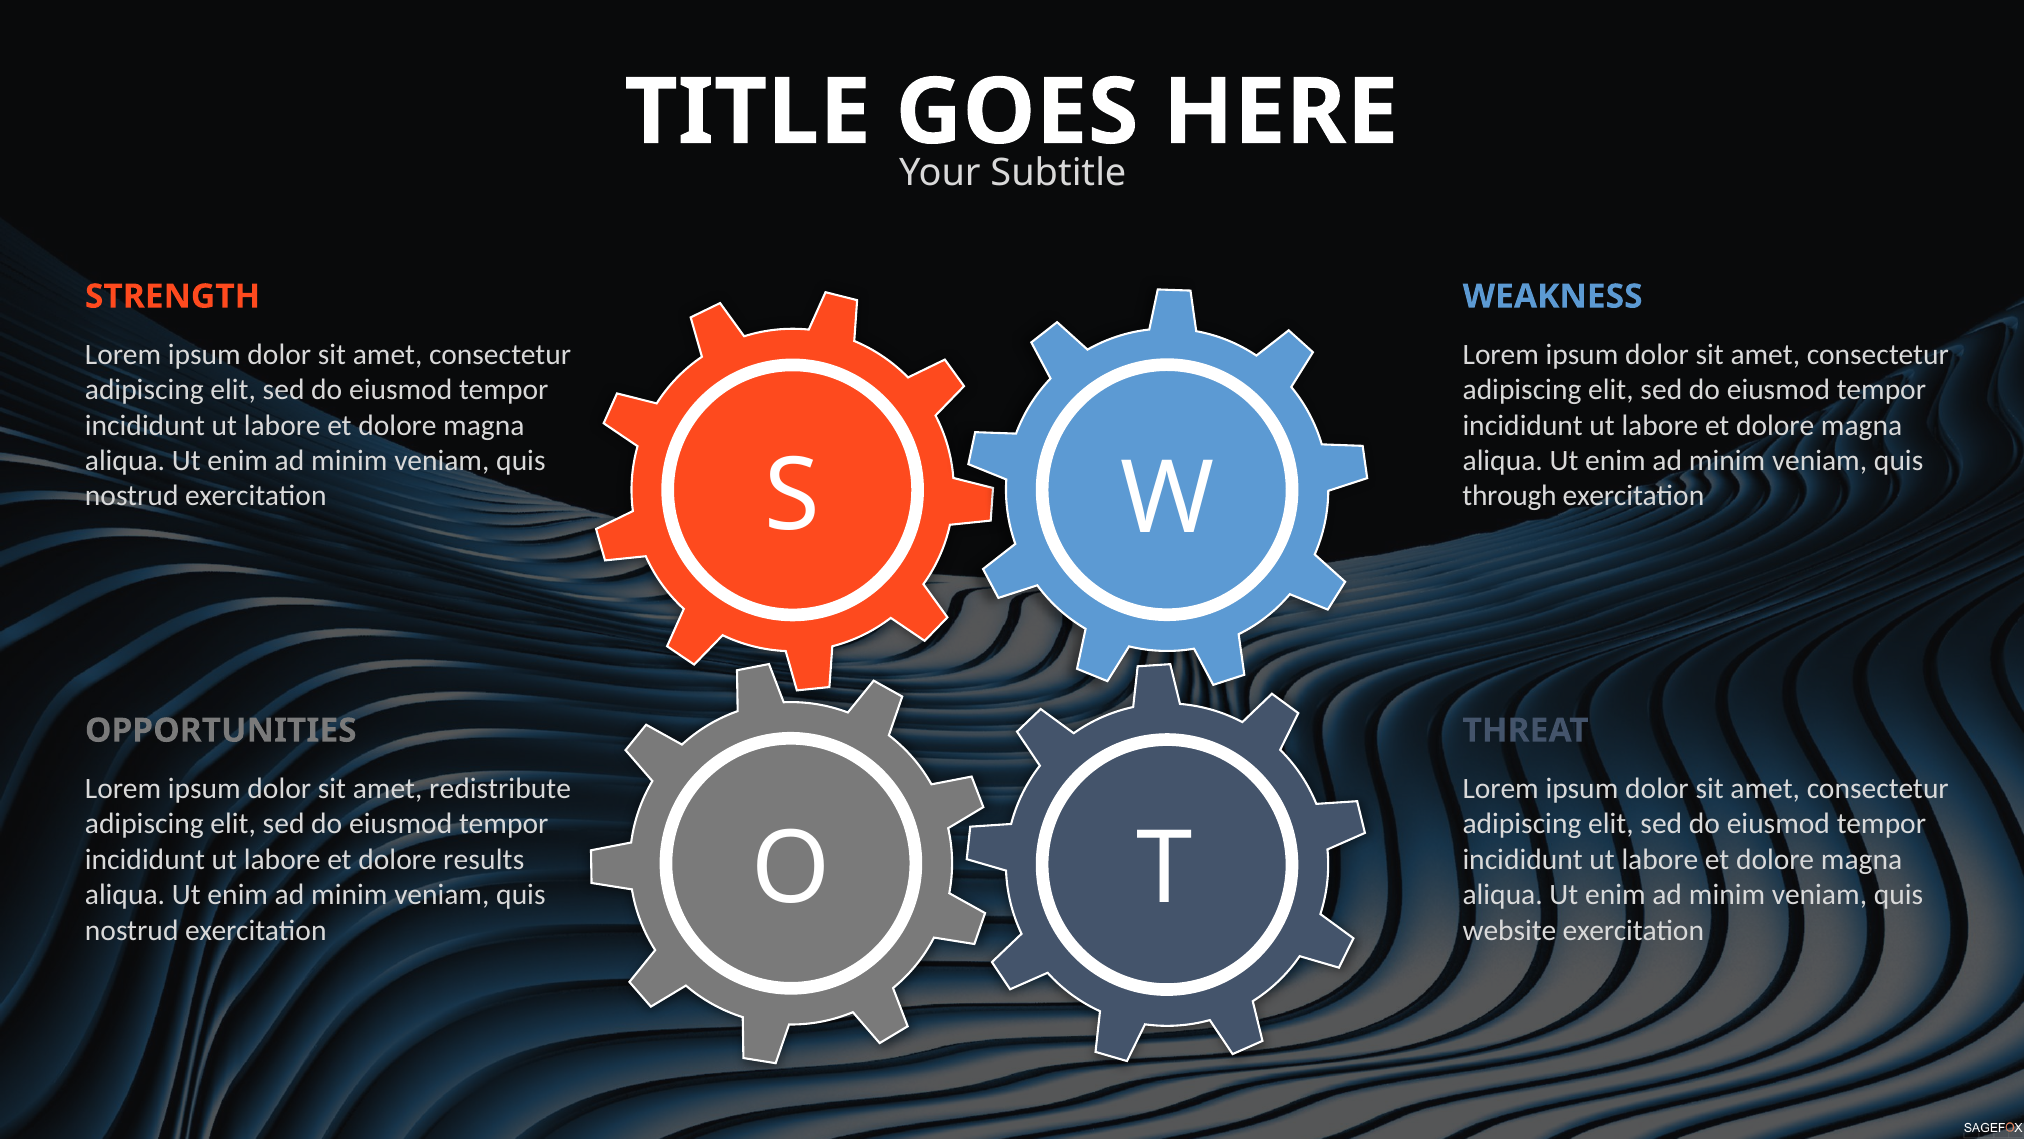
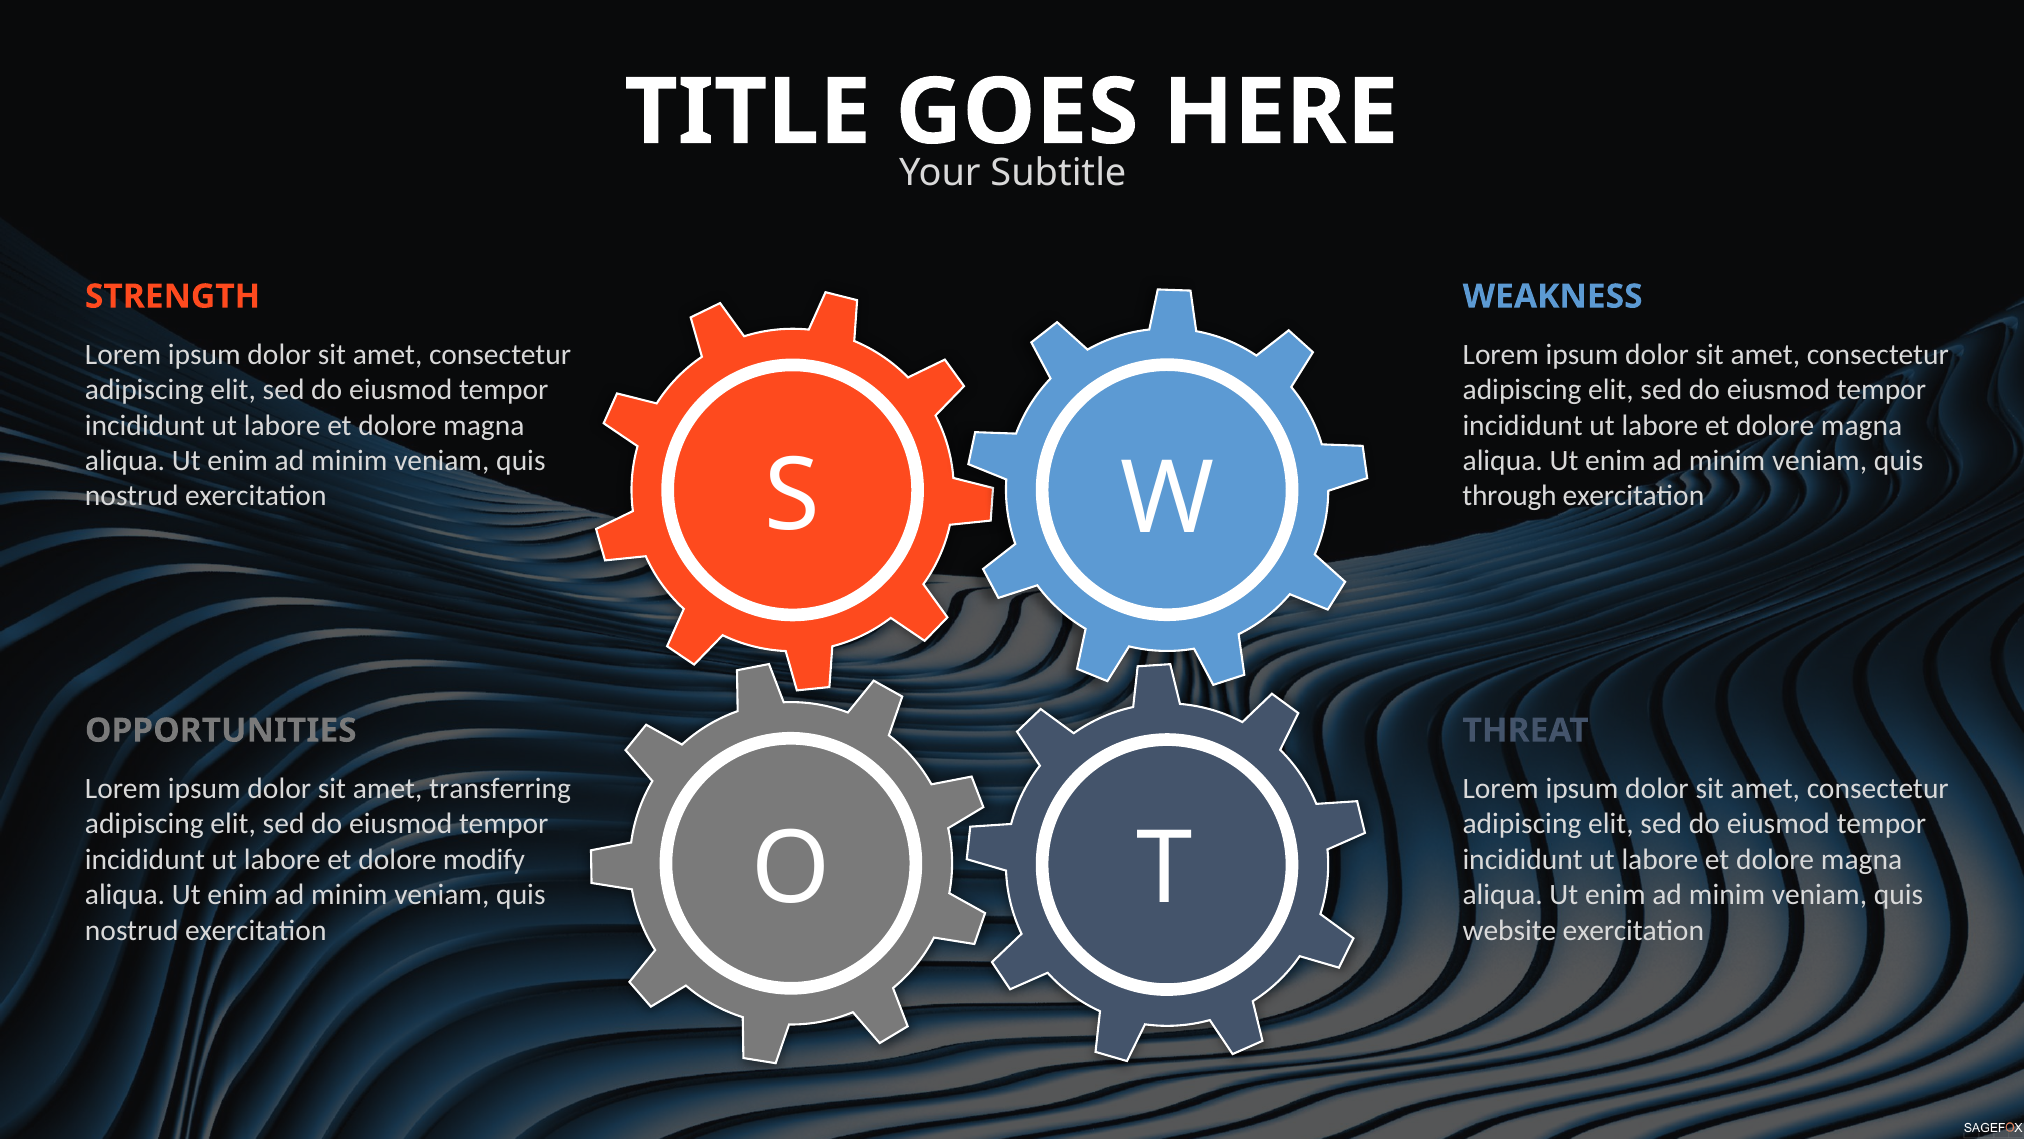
redistribute: redistribute -> transferring (500, 788)
results: results -> modify (484, 859)
